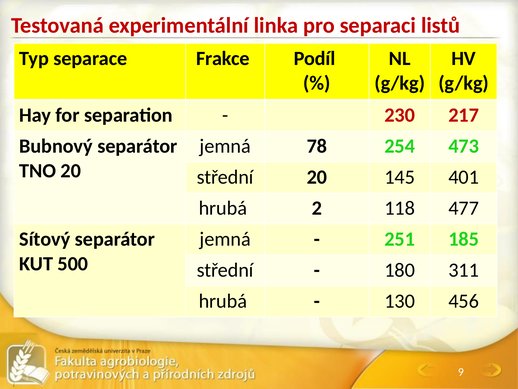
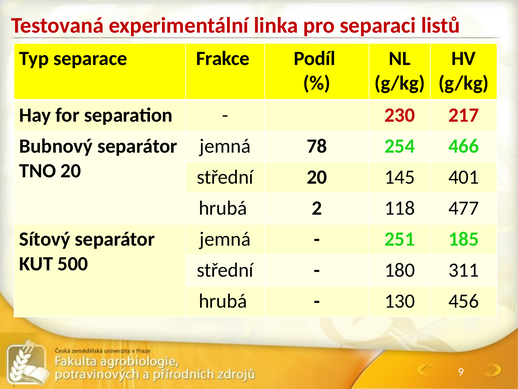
473: 473 -> 466 (464, 146)
